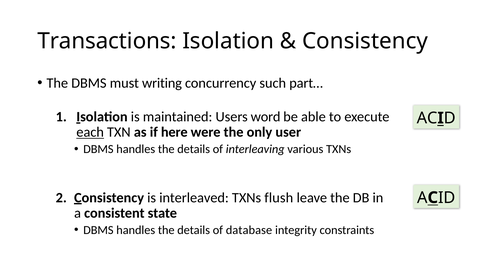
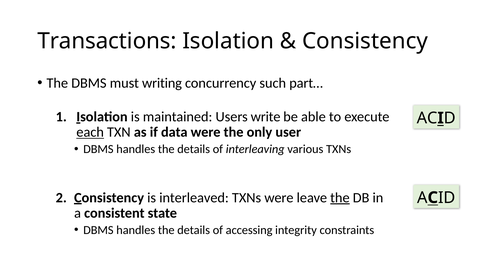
word: word -> write (266, 117)
here: here -> data (174, 132)
TXNs flush: flush -> were (279, 197)
the underline: none -> present (340, 197)
database: database -> accessing (249, 230)
